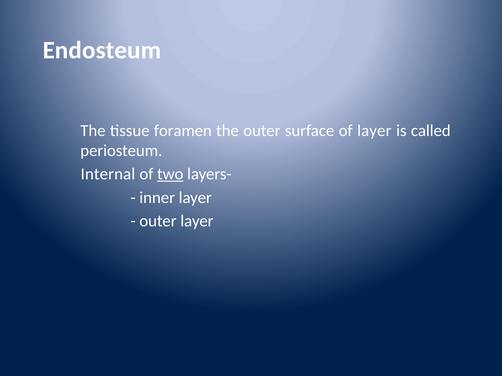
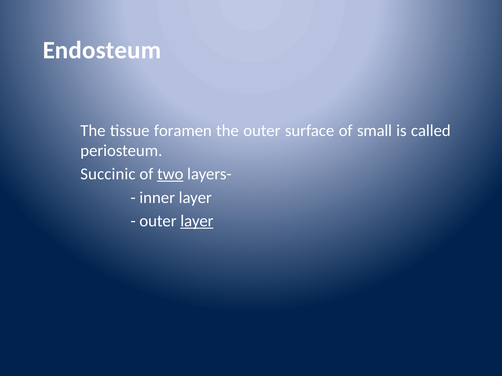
of layer: layer -> small (374, 131)
Internal: Internal -> Succinic (108, 174)
layer underline: none -> present (197, 221)
